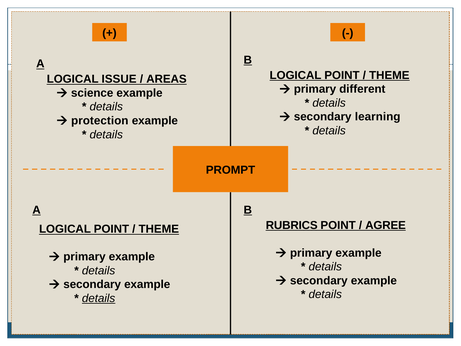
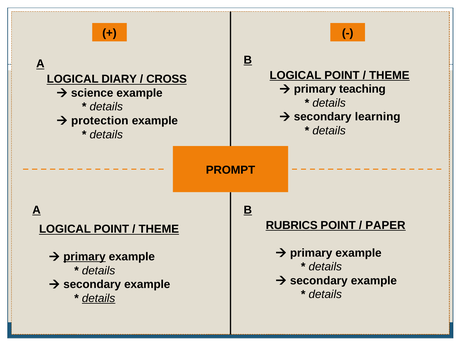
ISSUE: ISSUE -> DIARY (119, 79)
AREAS: AREAS -> CROSS (167, 79)
different: different -> teaching (362, 89)
AGREE: AGREE -> PAPER (385, 225)
primary underline: none -> present (84, 257)
